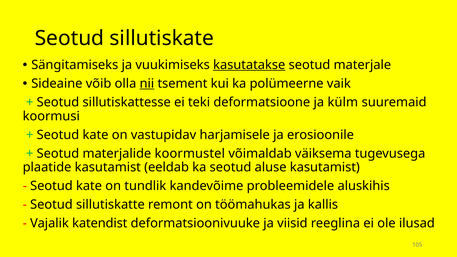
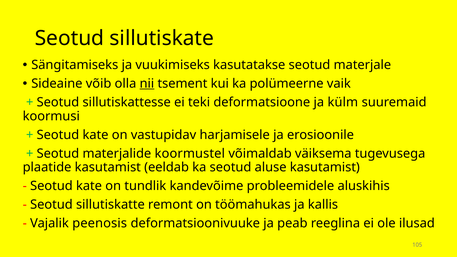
kasutatakse underline: present -> none (249, 65)
katendist: katendist -> peenosis (100, 223)
viisid: viisid -> peab (292, 223)
